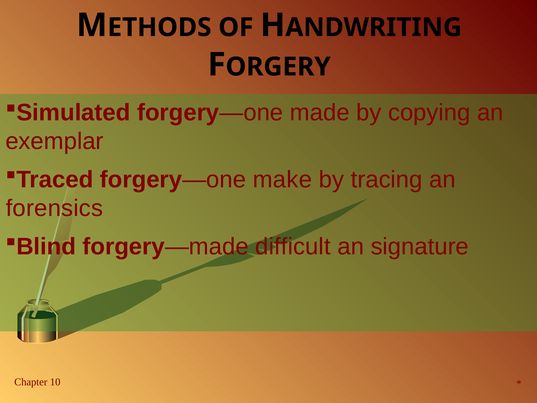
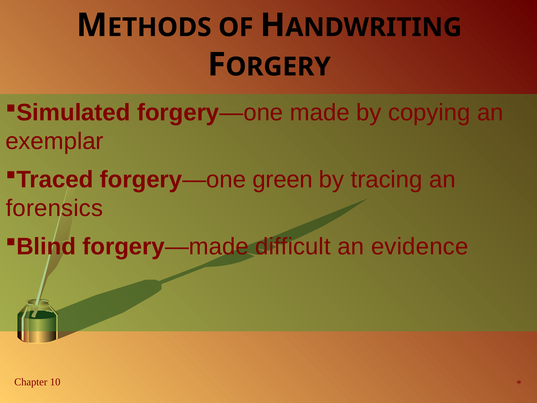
make: make -> green (283, 180)
signature: signature -> evidence (420, 246)
